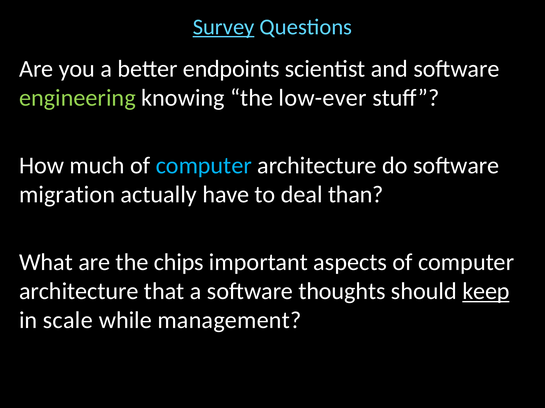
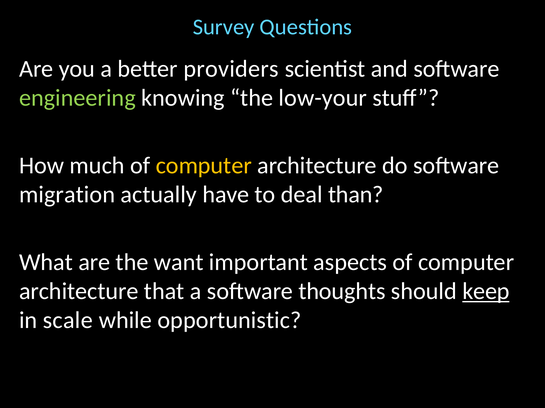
Survey underline: present -> none (224, 27)
endpoints: endpoints -> providers (231, 69)
low-ever: low-ever -> low-your (323, 98)
computer colour: light blue -> yellow (204, 166)
chips: chips -> want (179, 263)
management: management -> opportunistic (229, 321)
